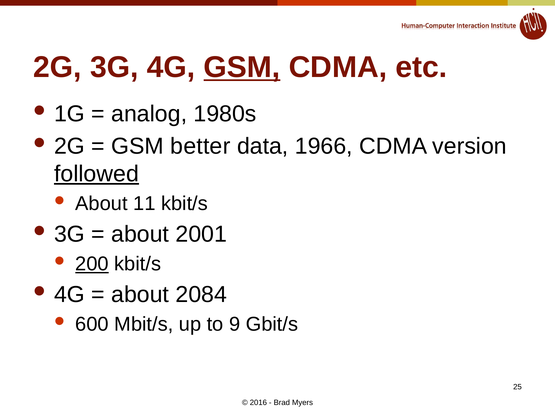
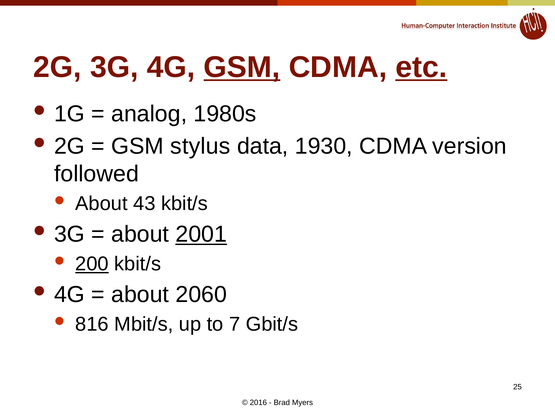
etc underline: none -> present (421, 67)
better: better -> stylus (200, 146)
1966: 1966 -> 1930 (324, 146)
followed underline: present -> none (96, 174)
11: 11 -> 43 (144, 204)
2001 underline: none -> present (201, 234)
2084: 2084 -> 2060 (201, 295)
600: 600 -> 816 (92, 325)
9: 9 -> 7 (235, 325)
